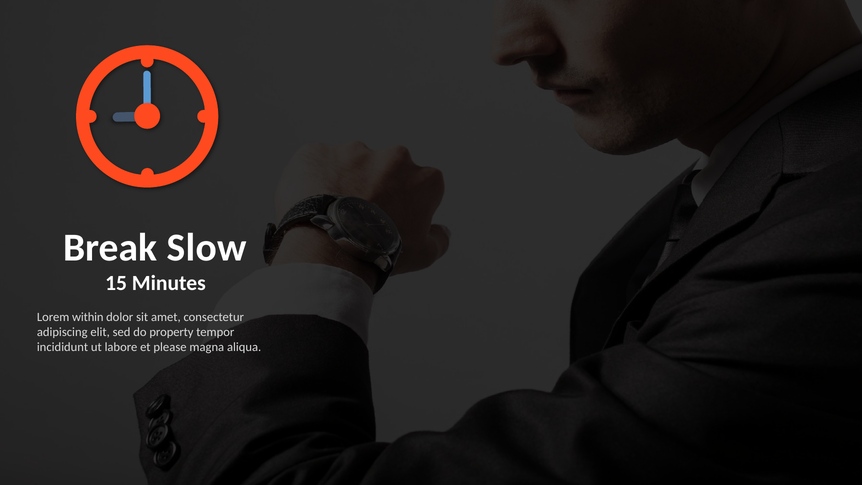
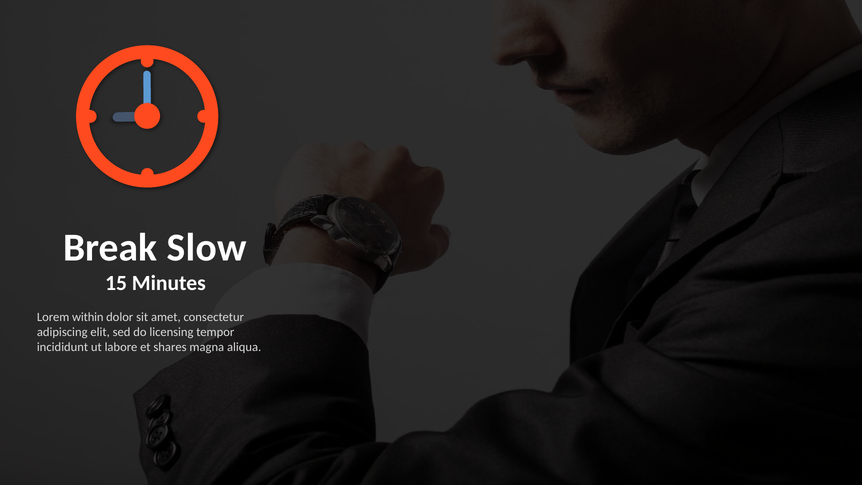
property: property -> licensing (171, 332)
please: please -> shares (170, 347)
